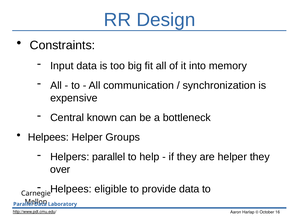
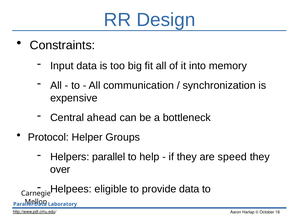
known: known -> ahead (102, 118)
Helpees: Helpees -> Protocol (48, 137)
are helper: helper -> speed (232, 157)
